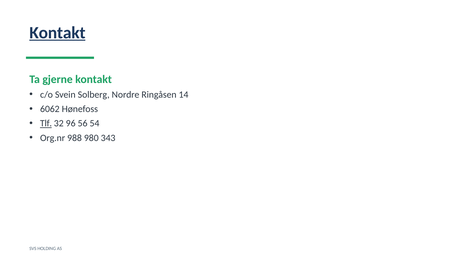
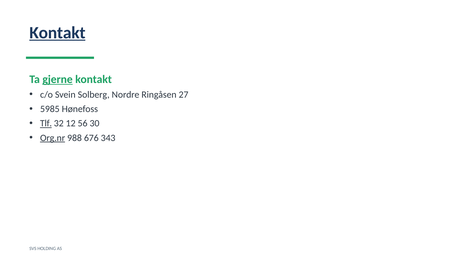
gjerne underline: none -> present (58, 79)
14: 14 -> 27 (184, 95)
6062: 6062 -> 5985 (50, 109)
96: 96 -> 12 (71, 124)
54: 54 -> 30 (95, 124)
Org.nr underline: none -> present (53, 138)
980: 980 -> 676 (91, 138)
